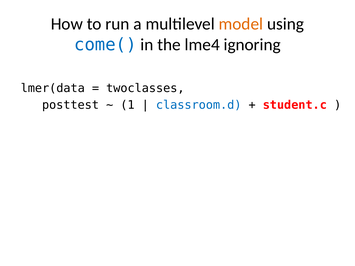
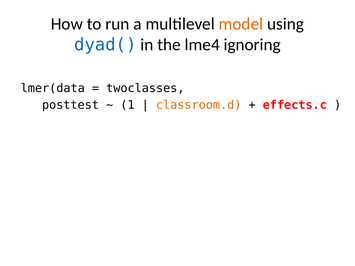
come(: come( -> dyad( (105, 45)
classroom.d colour: blue -> orange (199, 105)
student.c: student.c -> effects.c (295, 105)
